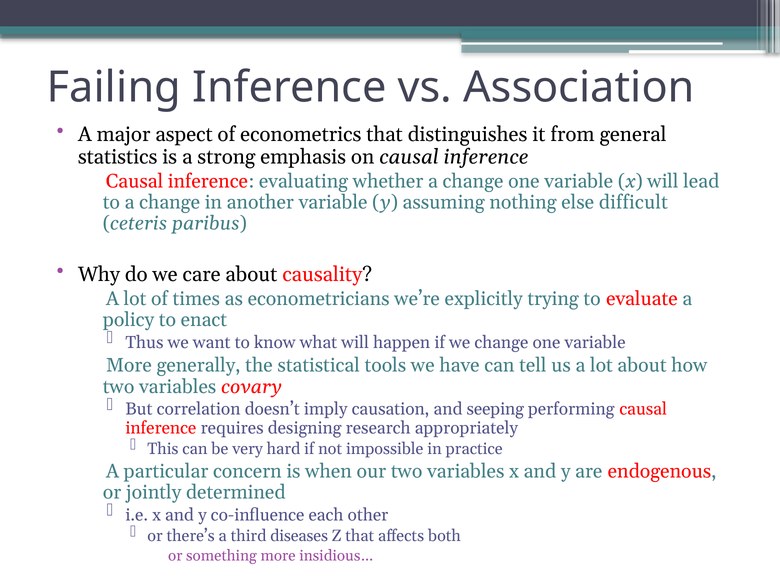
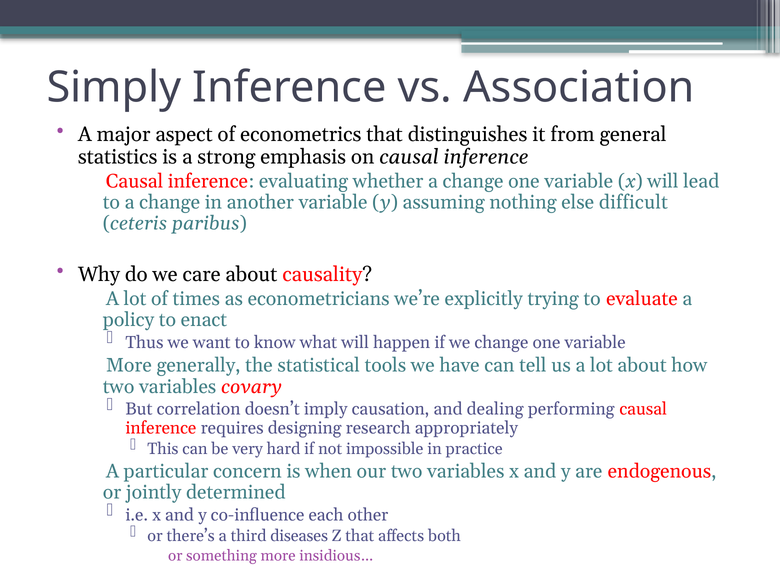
Failing: Failing -> Simply (114, 88)
seeping: seeping -> dealing (495, 409)
